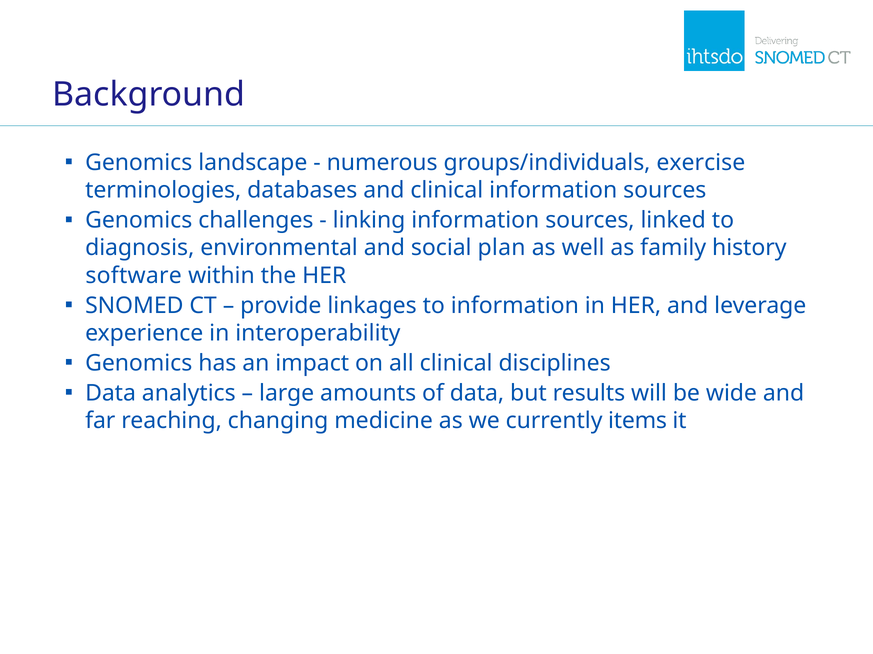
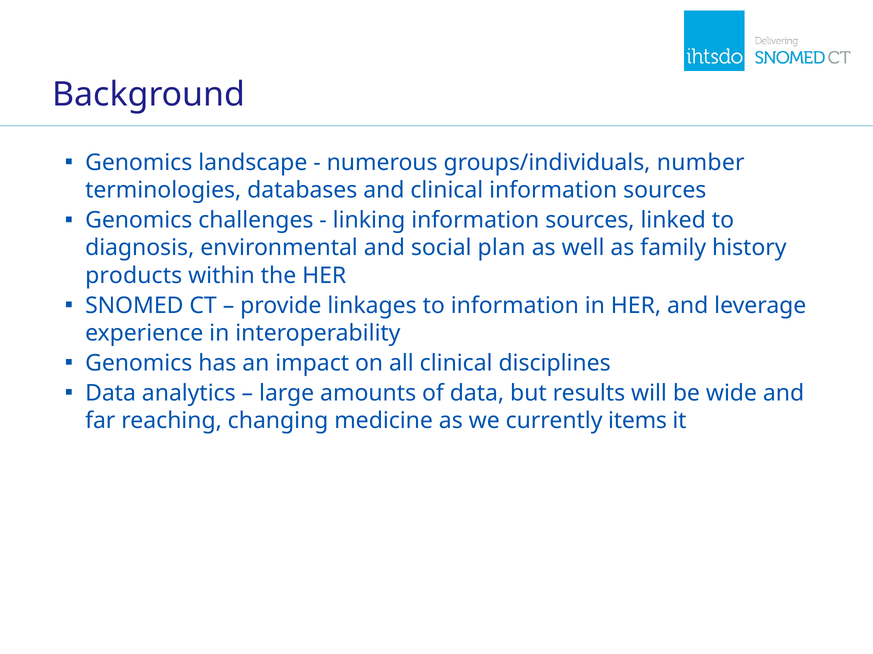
exercise: exercise -> number (701, 163)
software: software -> products (134, 276)
